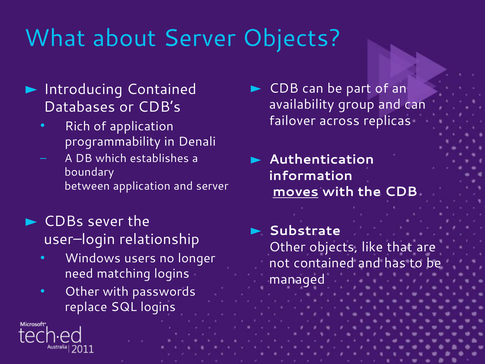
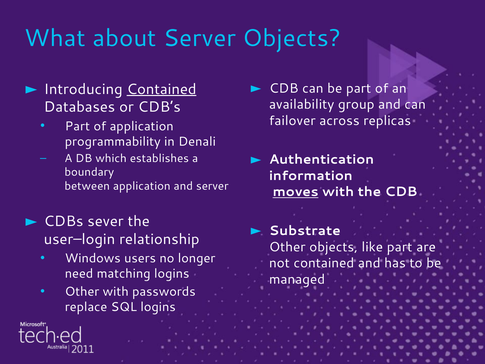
Contained underline: none -> present (162, 89)
Rich: Rich -> Part (77, 126)
like that: that -> part (400, 247)
